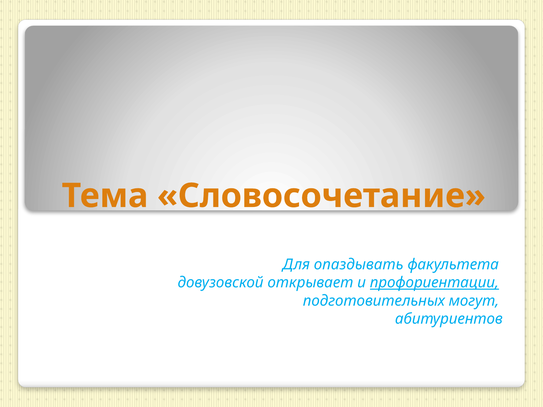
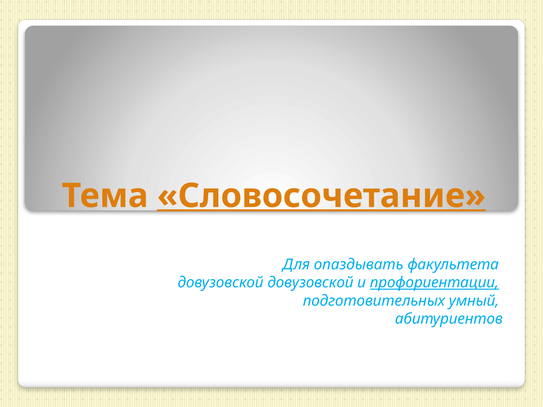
Словосочетание underline: none -> present (321, 196)
довузовской открывает: открывает -> довузовской (310, 283)
могут: могут -> умный (474, 301)
